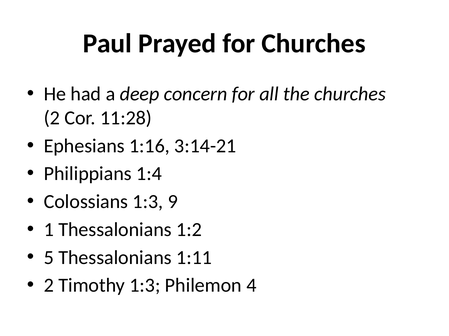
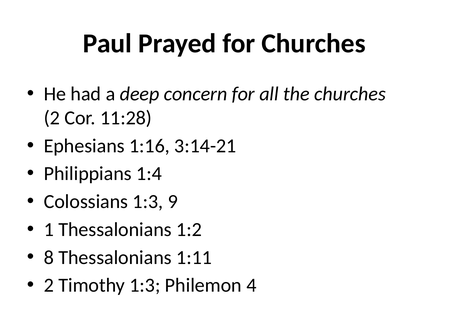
5: 5 -> 8 (49, 258)
